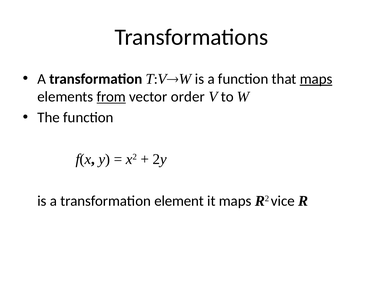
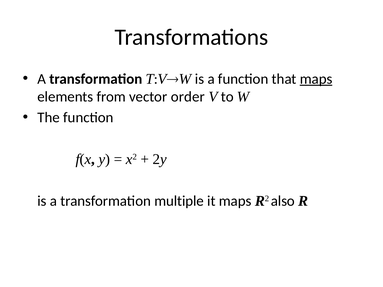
from underline: present -> none (111, 97)
element: element -> multiple (179, 201)
vice: vice -> also (283, 201)
